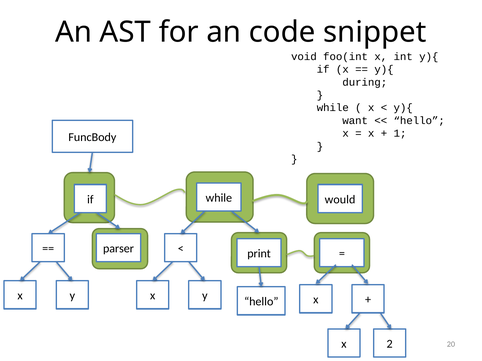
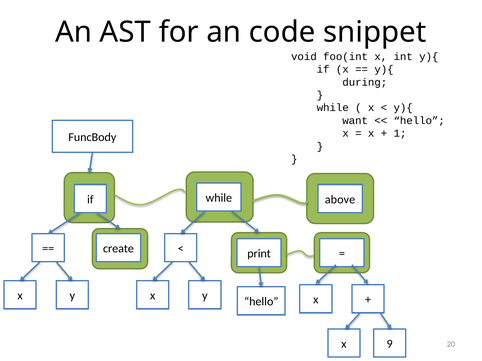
would: would -> above (340, 200)
parser: parser -> create (118, 249)
2: 2 -> 9 (390, 344)
